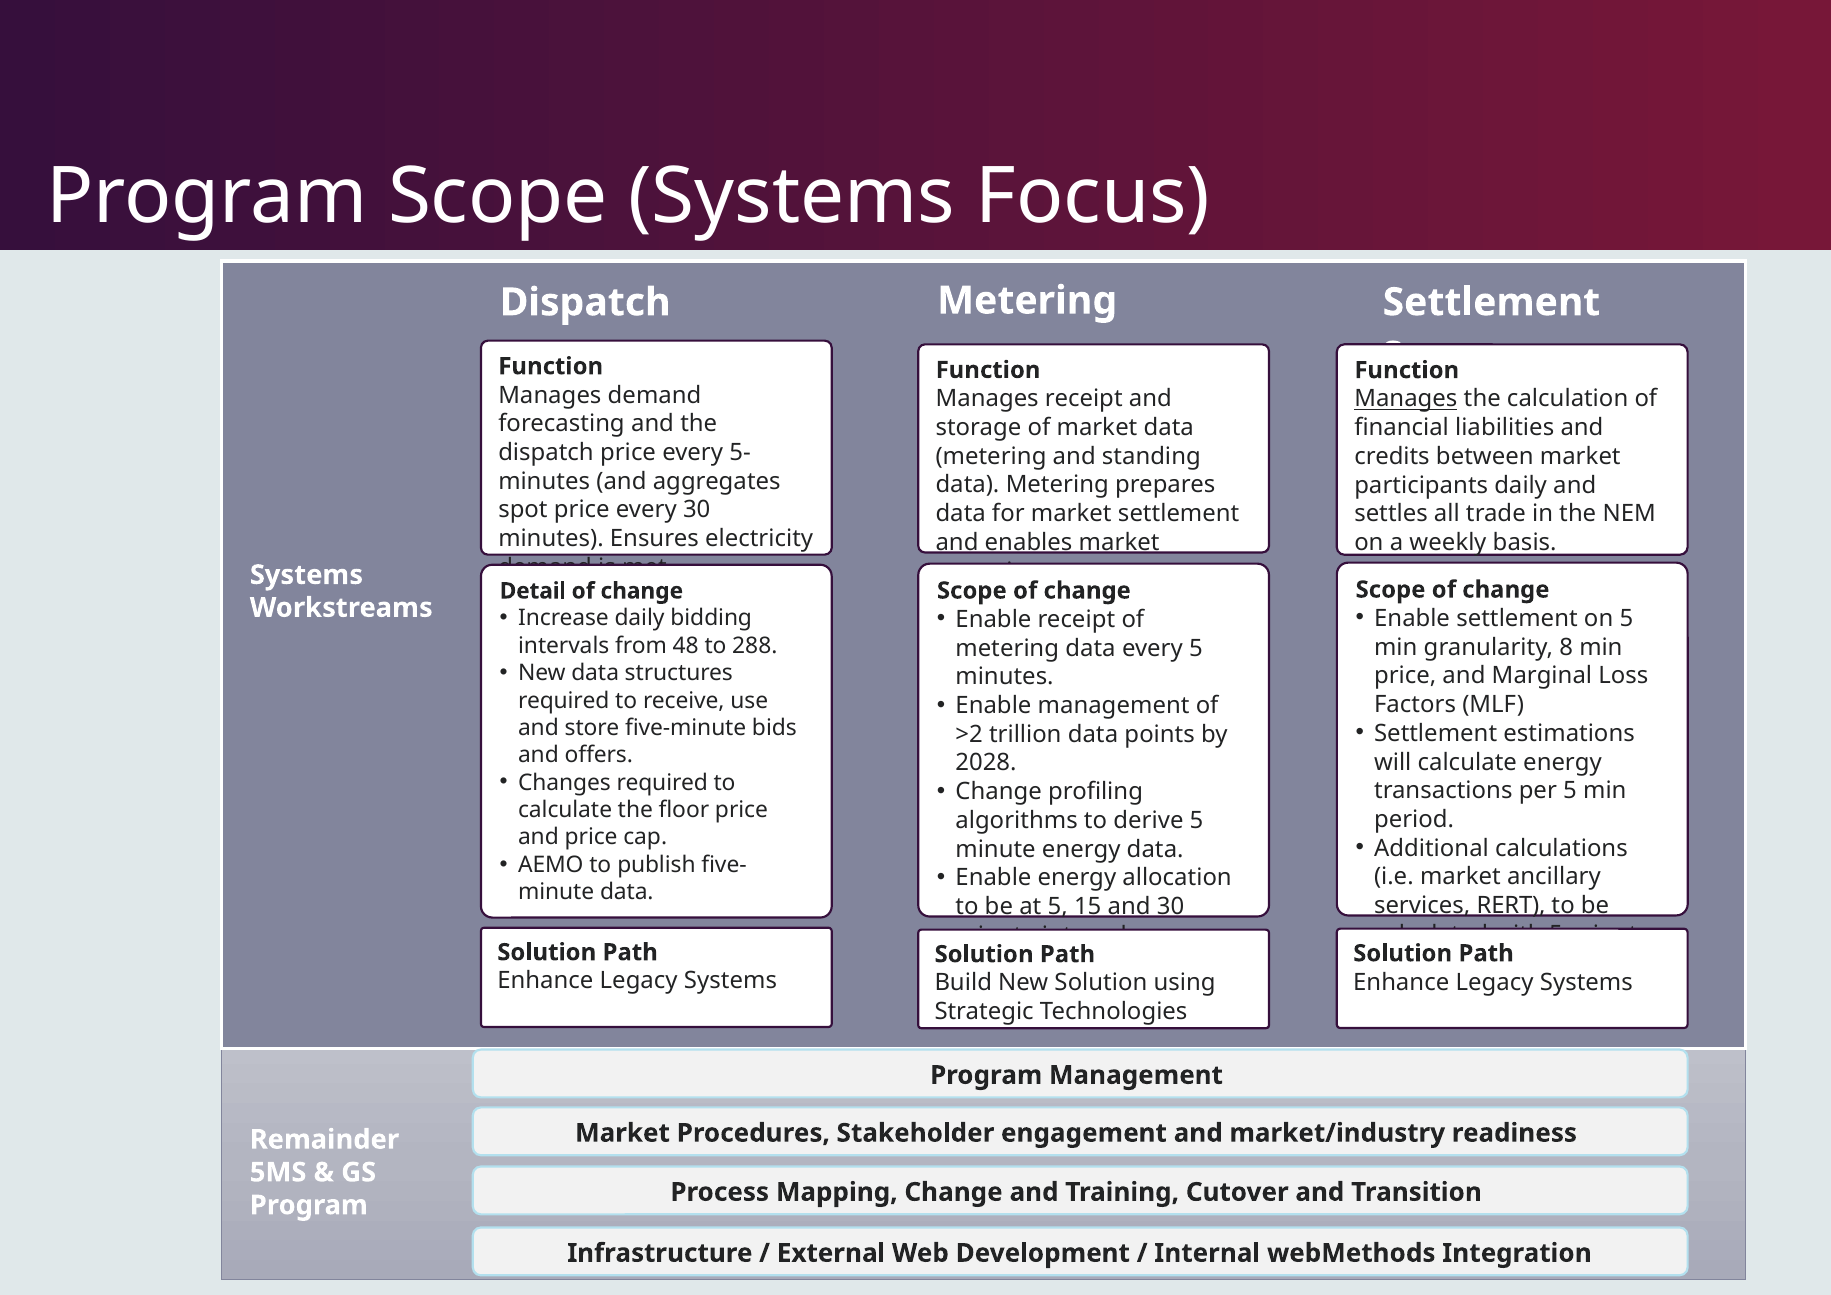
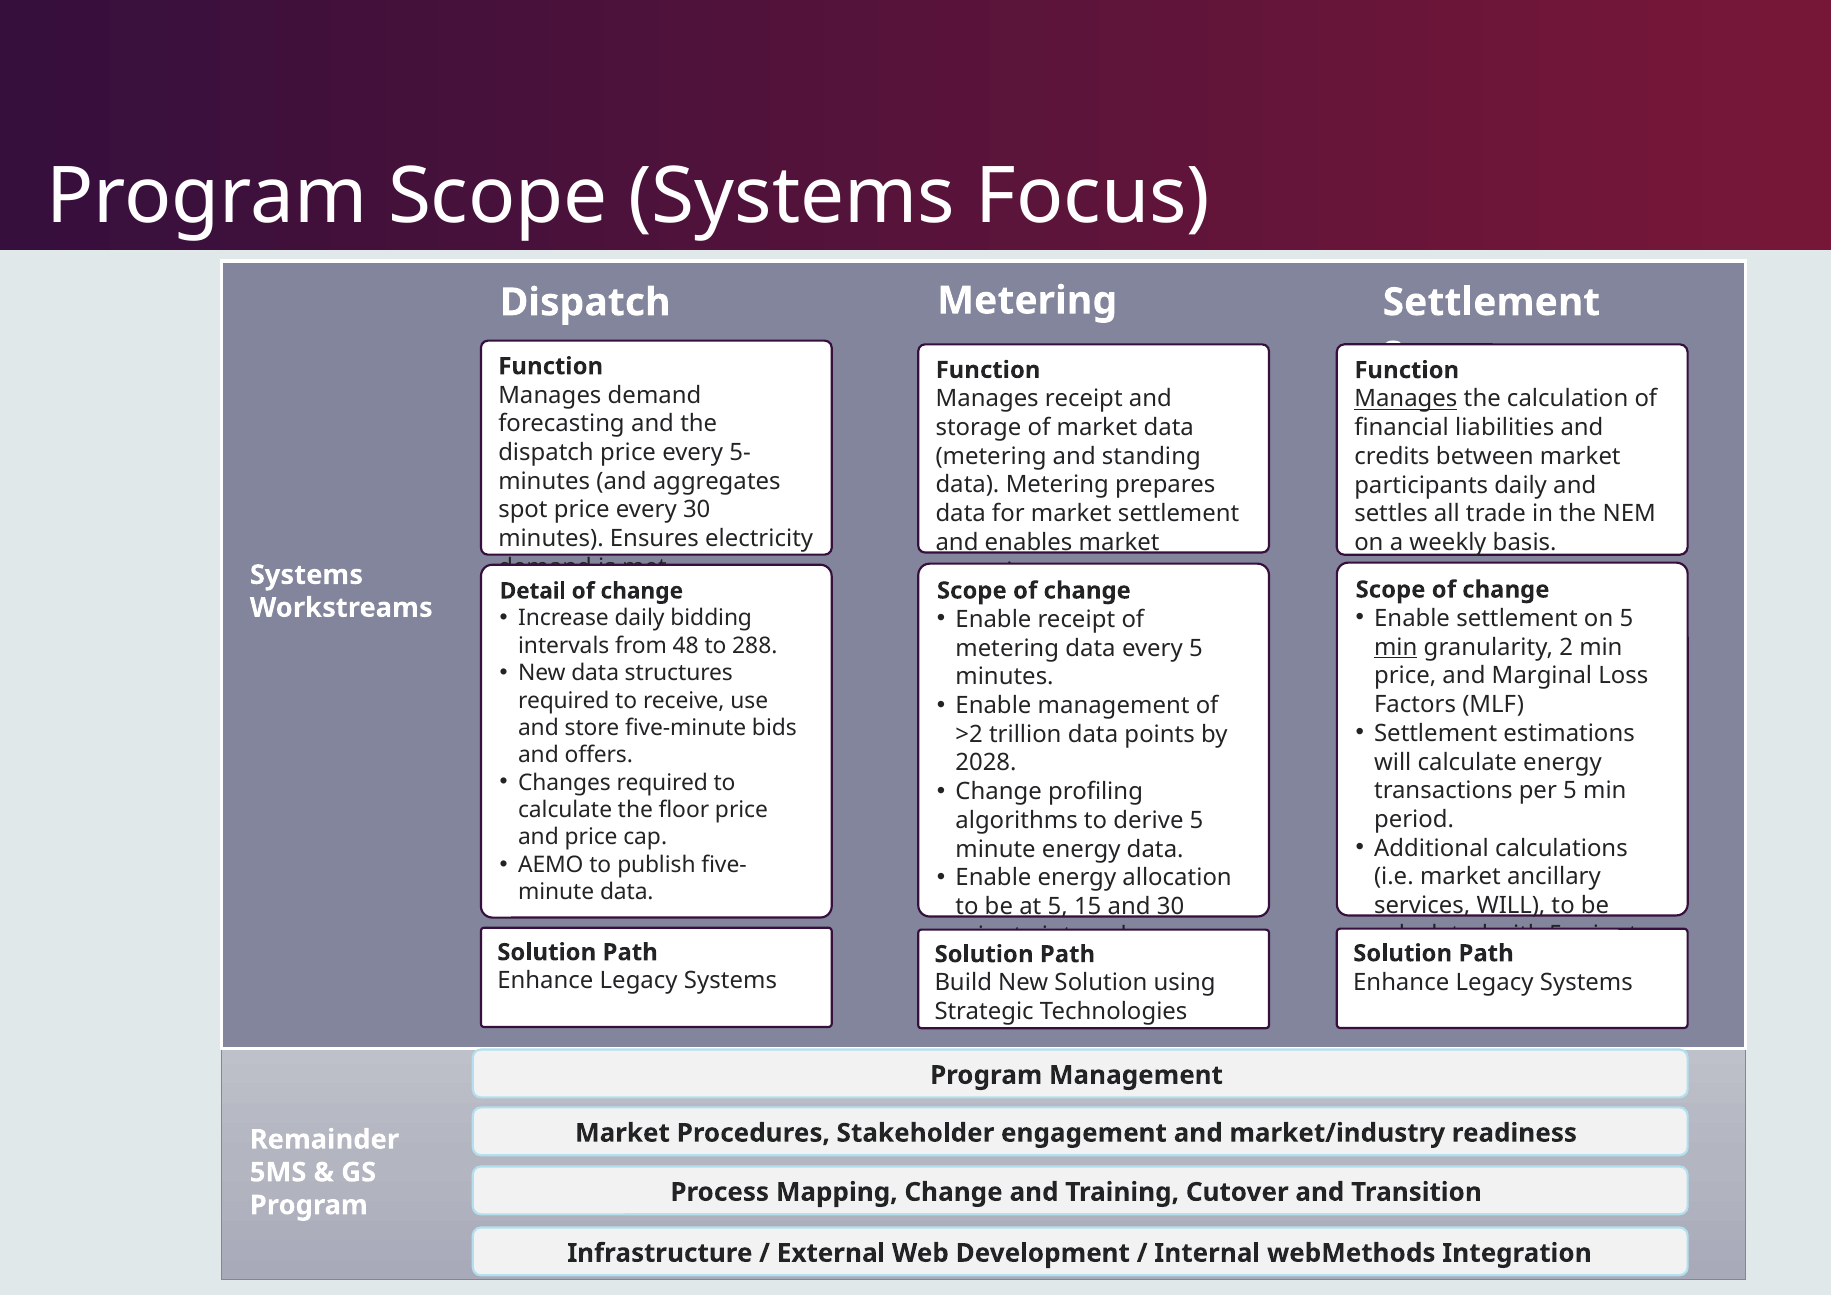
min underline: none -> present (1396, 647)
8: 8 -> 2 (1566, 647)
services RERT: RERT -> WILL (1511, 906)
